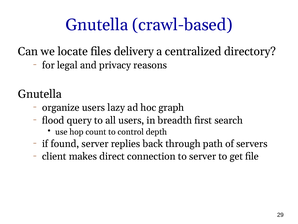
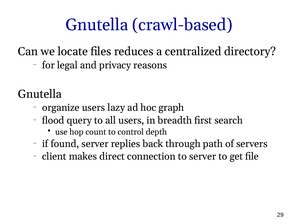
delivery: delivery -> reduces (134, 51)
